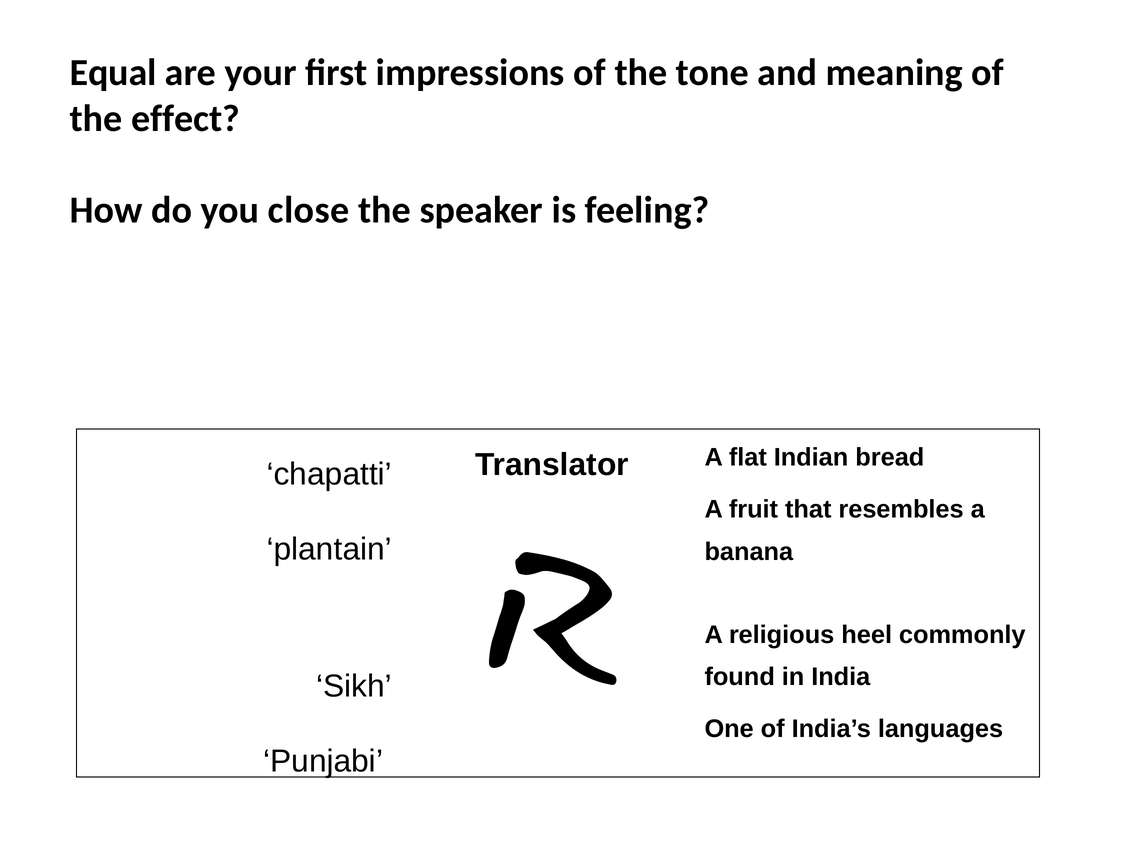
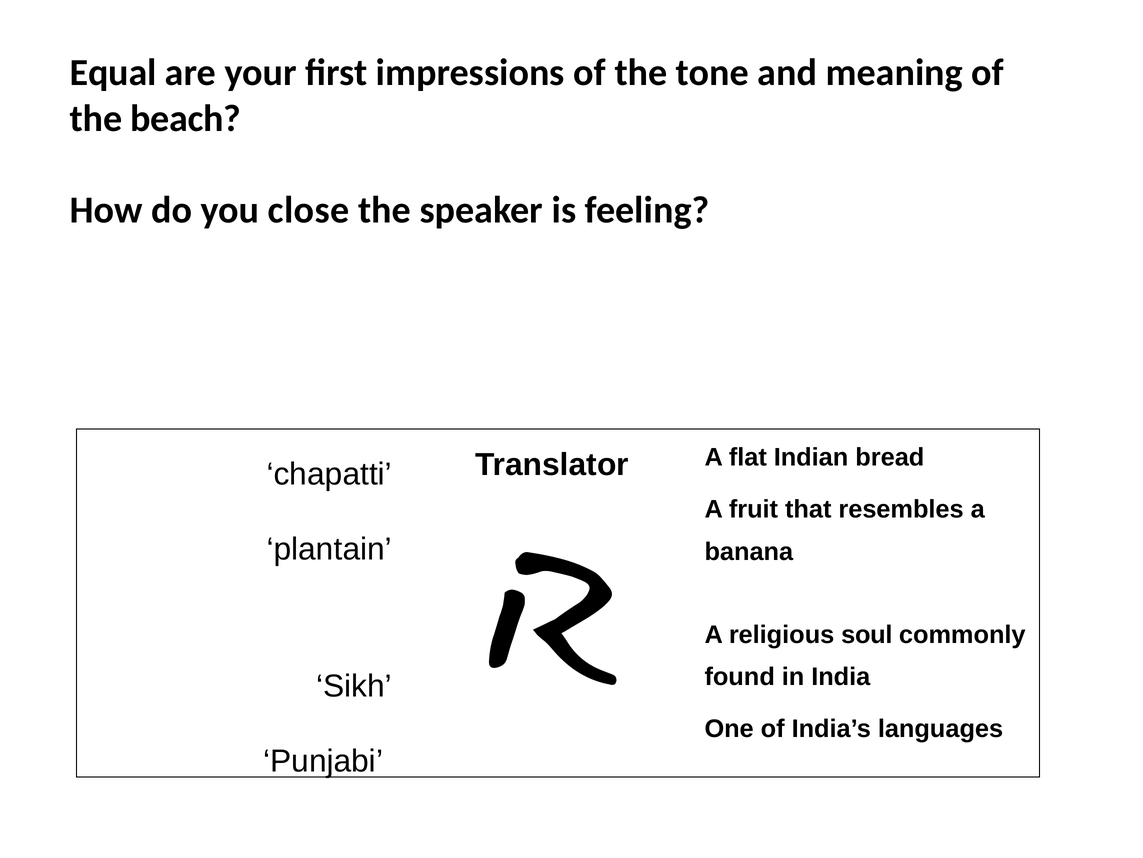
effect: effect -> beach (186, 118)
heel: heel -> soul (867, 634)
